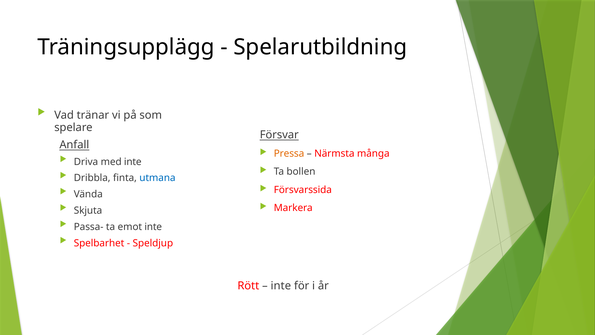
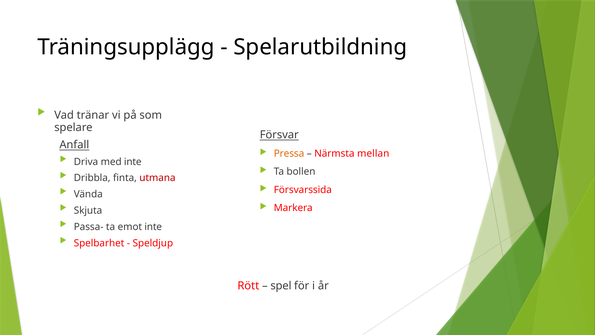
många: många -> mellan (373, 153)
utmana colour: blue -> red (157, 178)
inte: inte -> spel (281, 285)
